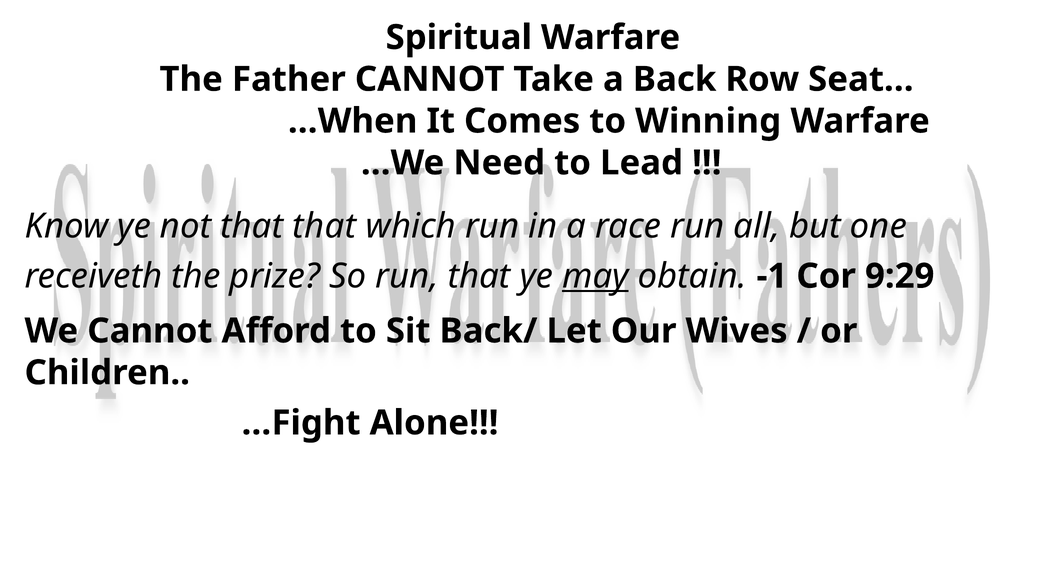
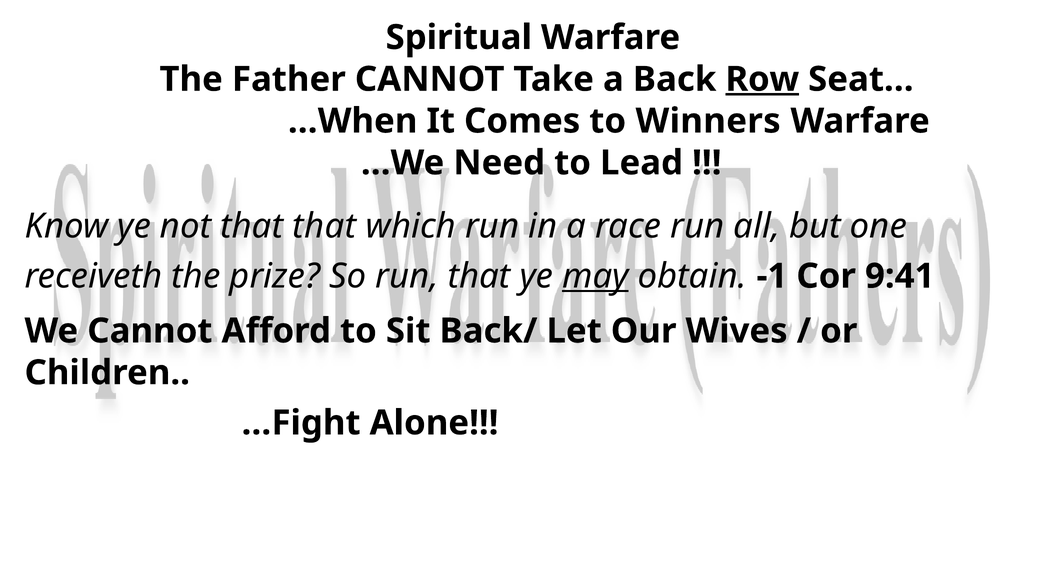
Row underline: none -> present (762, 79)
Winning: Winning -> Winners (708, 121)
9:29: 9:29 -> 9:41 (900, 276)
